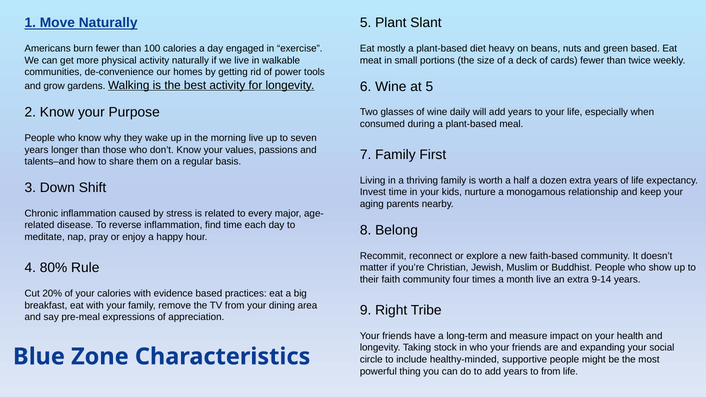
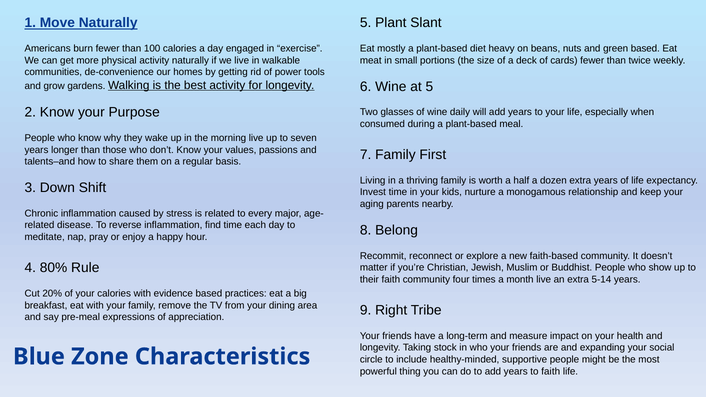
9-14: 9-14 -> 5-14 (601, 280)
to from: from -> faith (551, 371)
